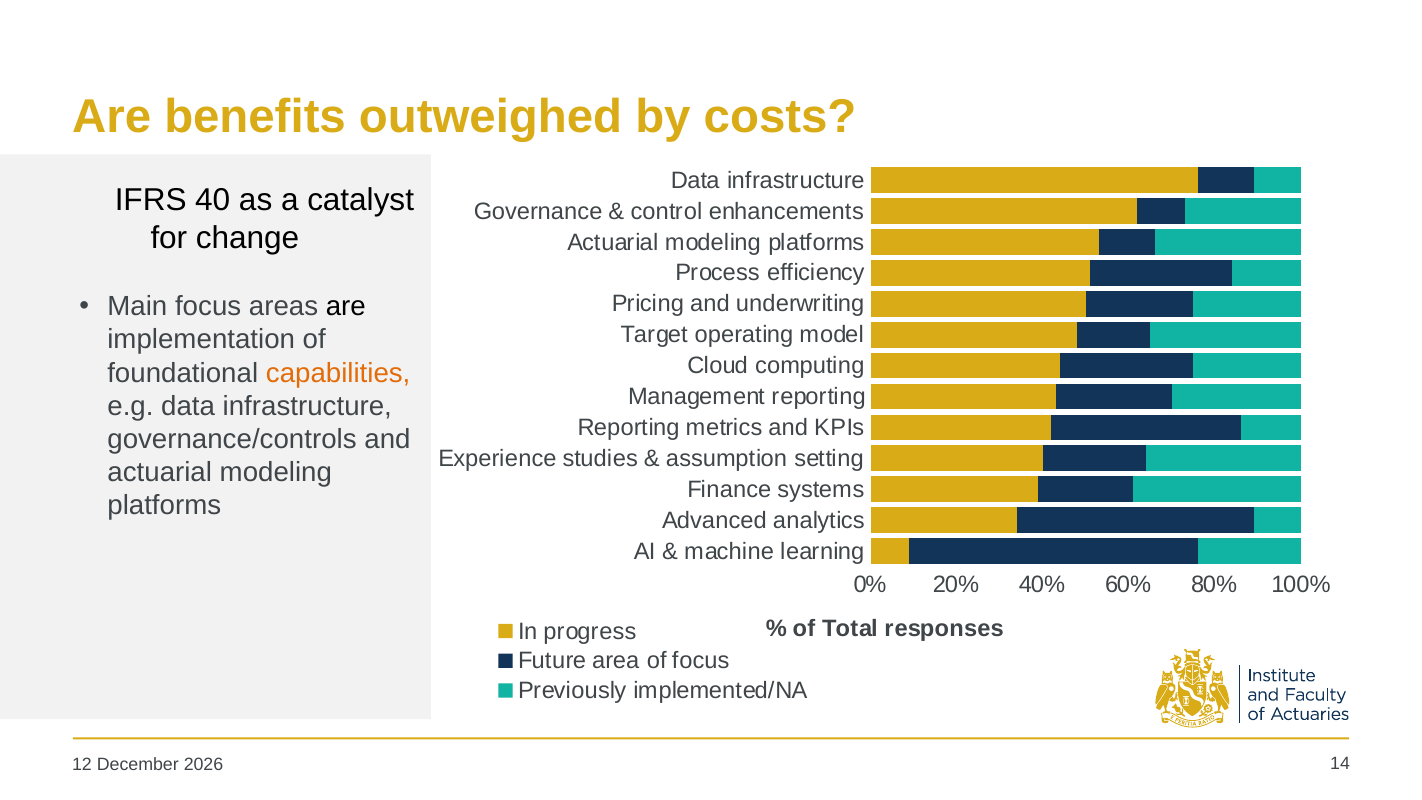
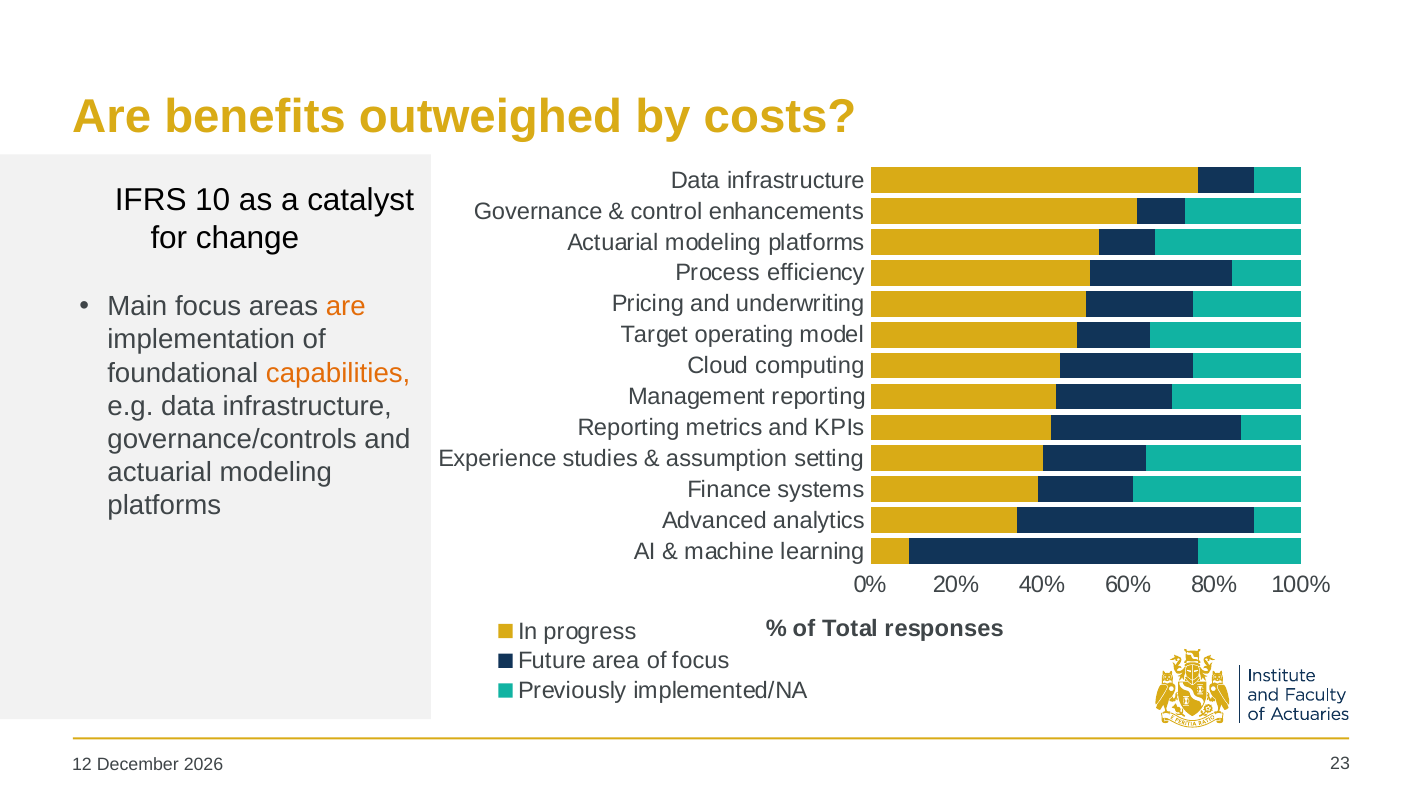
40: 40 -> 10 (213, 200)
are colour: black -> orange (346, 306)
14: 14 -> 23 (1340, 764)
